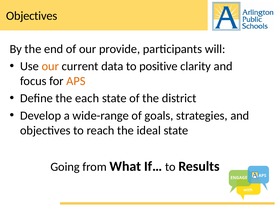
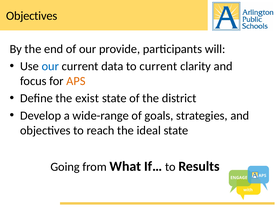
our colour: orange -> blue (50, 66)
to positive: positive -> current (158, 66)
each: each -> exist (87, 98)
